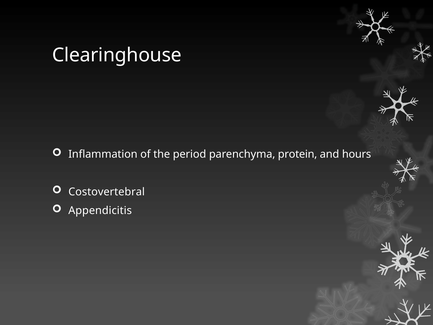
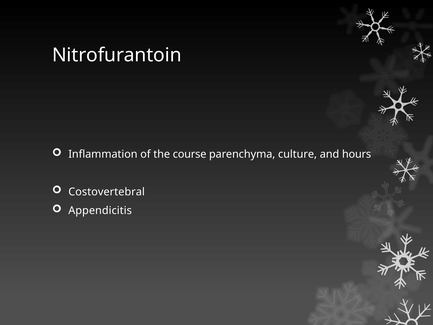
Clearinghouse: Clearinghouse -> Nitrofurantoin (117, 55)
period: period -> course (190, 154)
protein: protein -> culture (297, 154)
